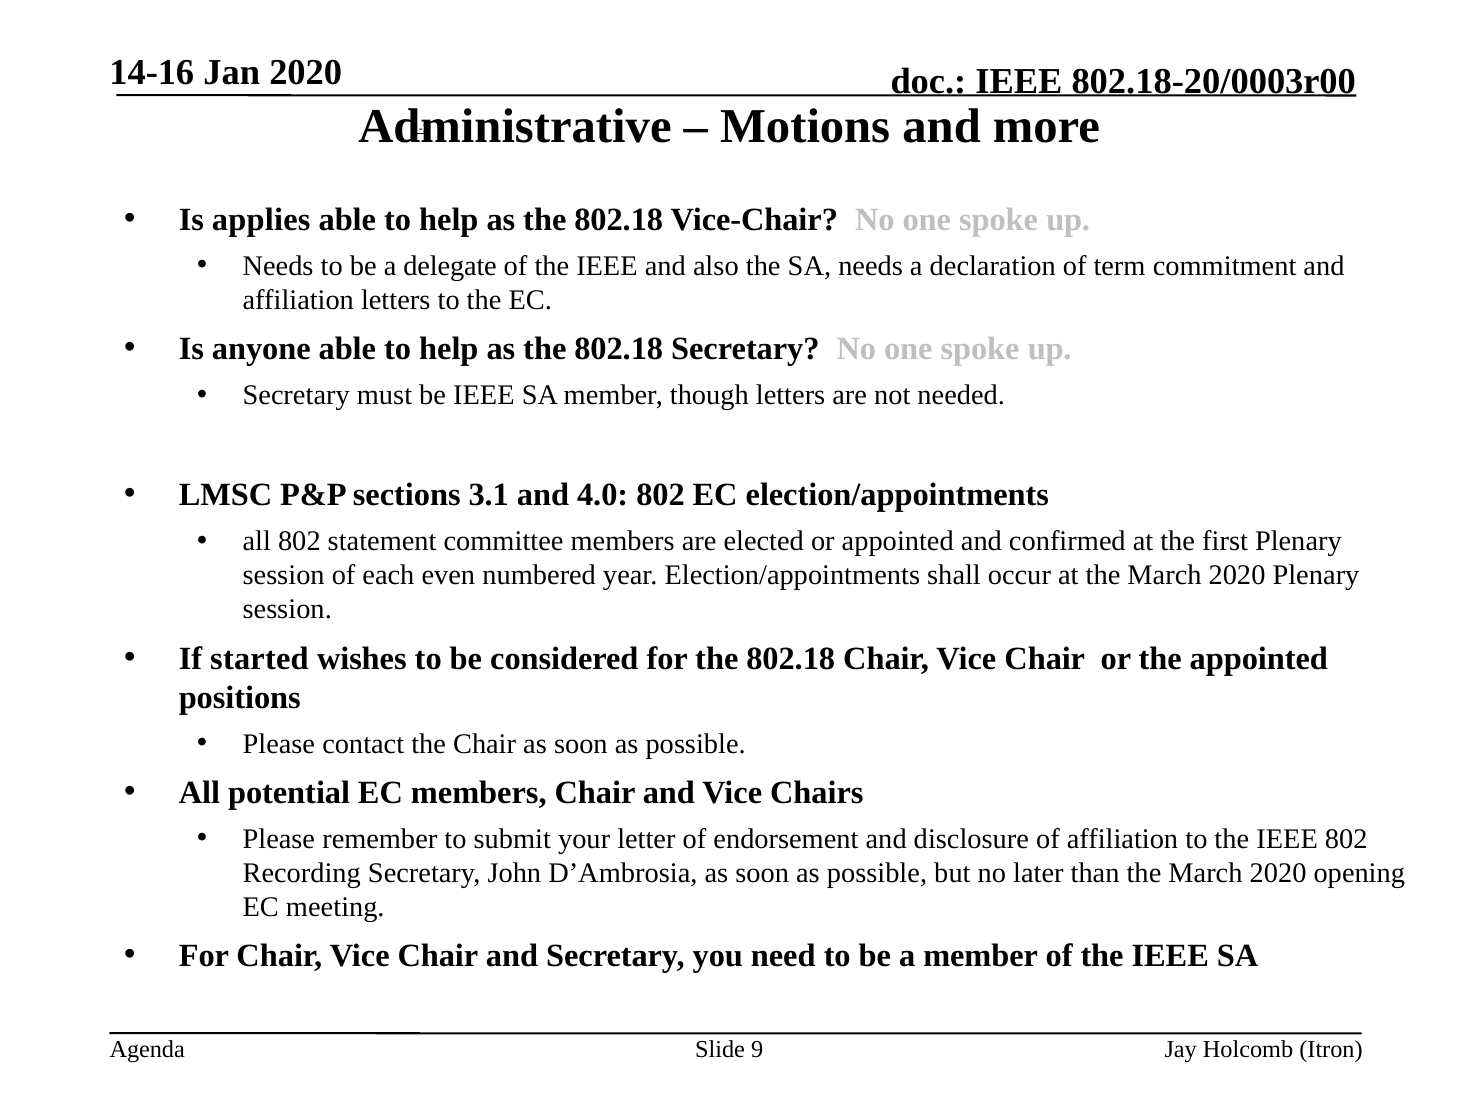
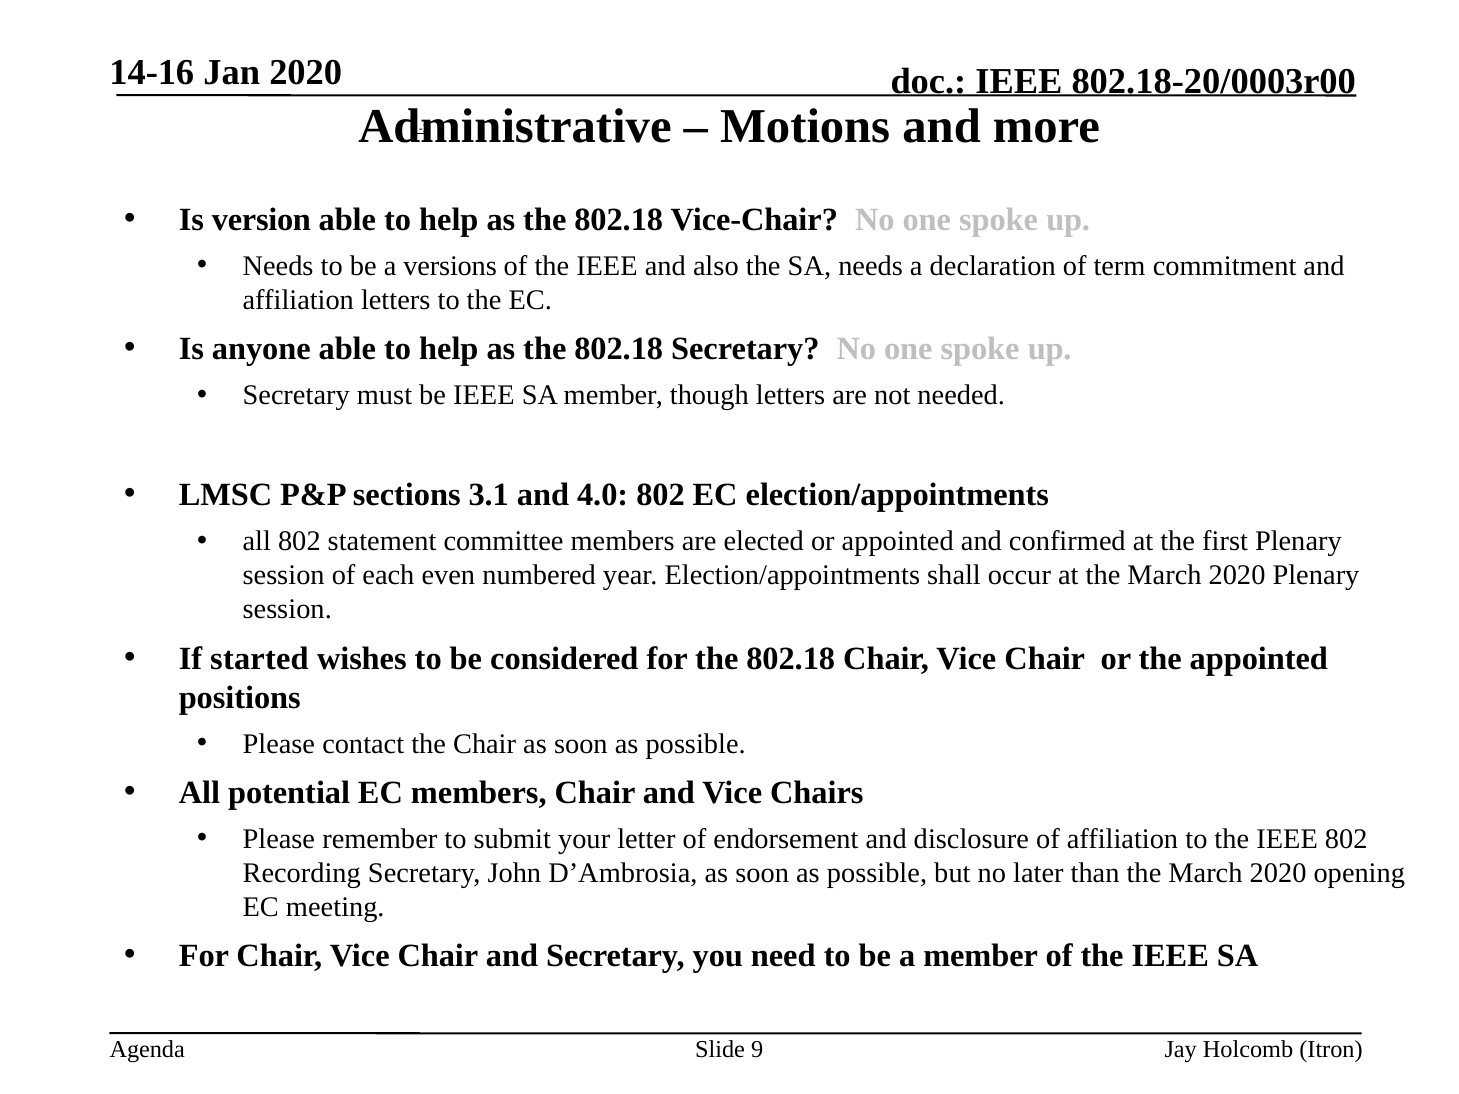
applies: applies -> version (261, 220)
delegate: delegate -> versions (450, 266)
